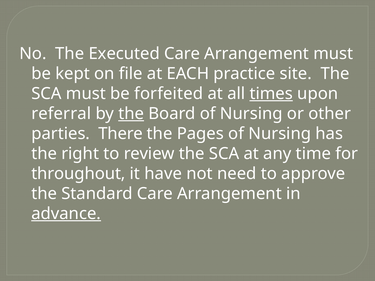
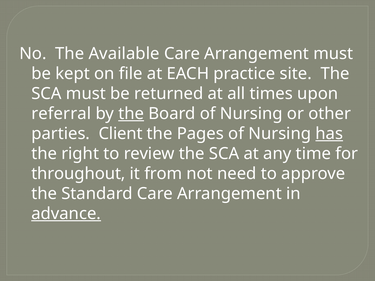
Executed: Executed -> Available (124, 54)
forfeited: forfeited -> returned (169, 94)
times underline: present -> none (271, 94)
There: There -> Client (121, 134)
has underline: none -> present (329, 134)
have: have -> from (163, 174)
